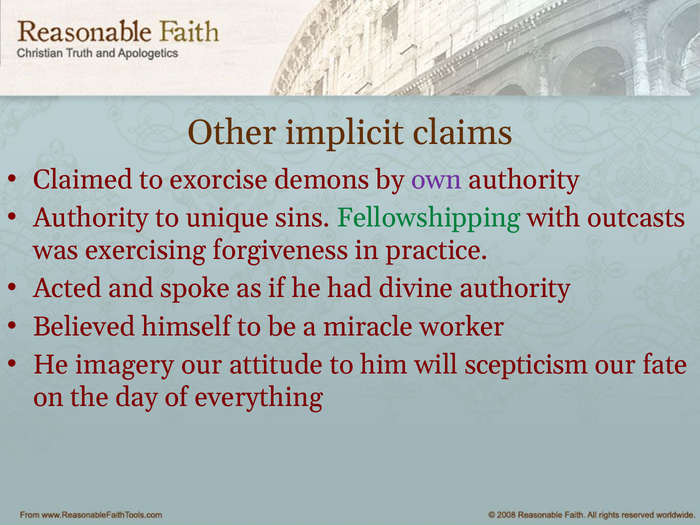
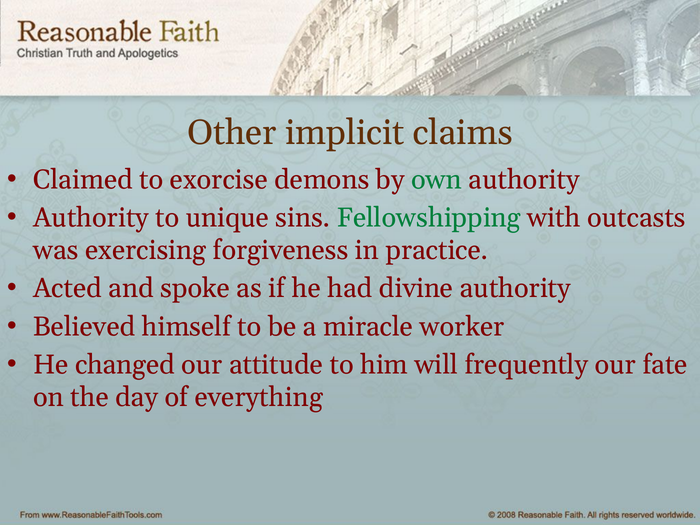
own colour: purple -> green (437, 180)
imagery: imagery -> changed (125, 365)
scepticism: scepticism -> frequently (526, 365)
